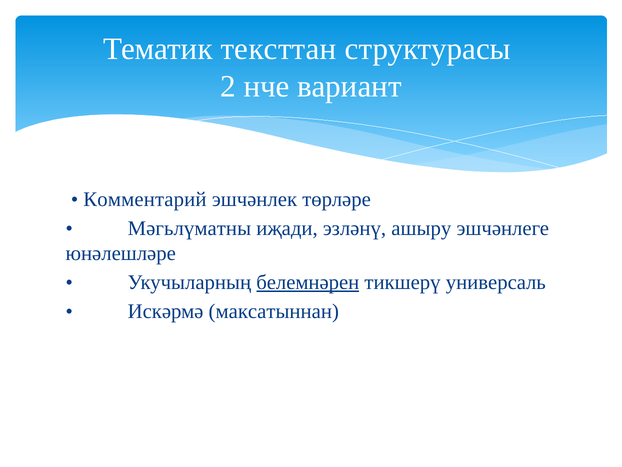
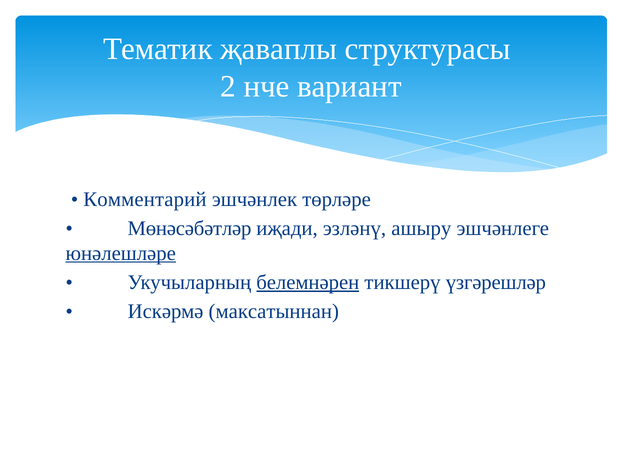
тексттан: тексттан -> җаваплы (279, 49)
Мәгьлүматны: Мәгьлүматны -> Мөнәсәбәтләр (190, 228)
юнәлешләре underline: none -> present (121, 253)
универсаль: универсаль -> үзгәрешләр (496, 282)
